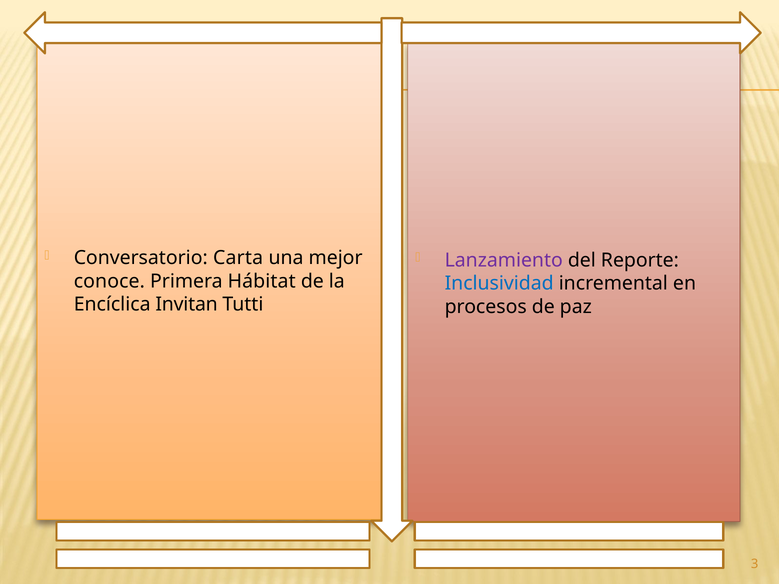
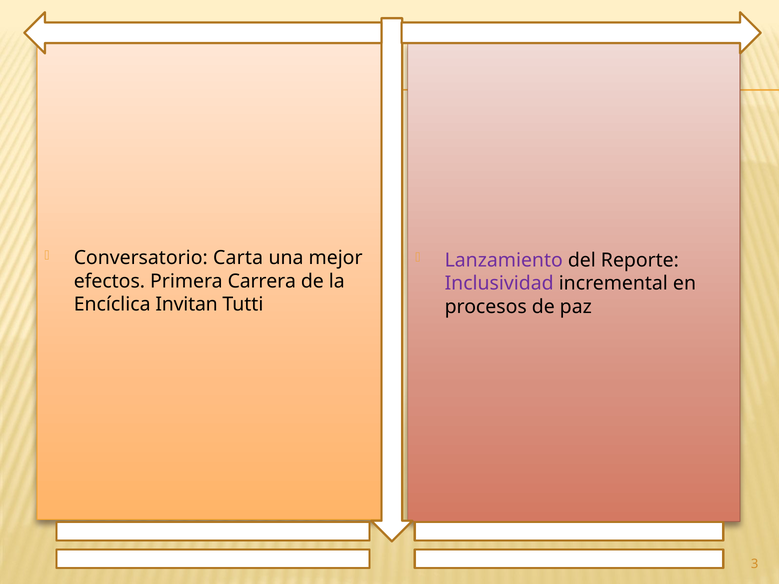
conoce: conoce -> efectos (109, 281)
Hábitat: Hábitat -> Carrera (262, 281)
Inclusividad colour: blue -> purple (499, 284)
